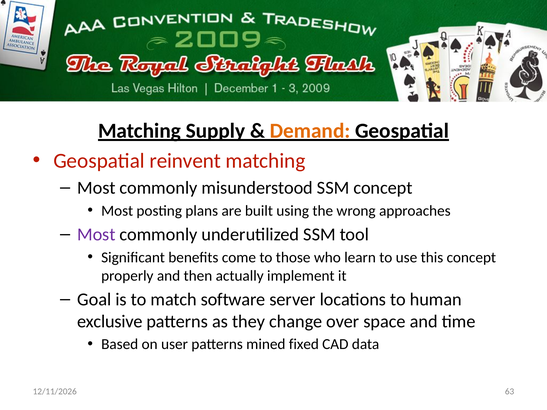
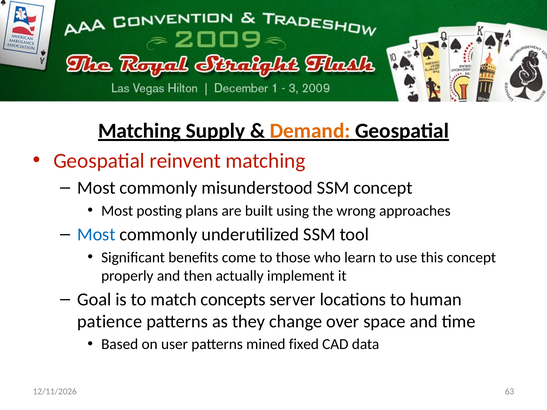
Most colour: purple -> blue (96, 235)
software: software -> concepts (233, 300)
exclusive: exclusive -> patience (110, 322)
